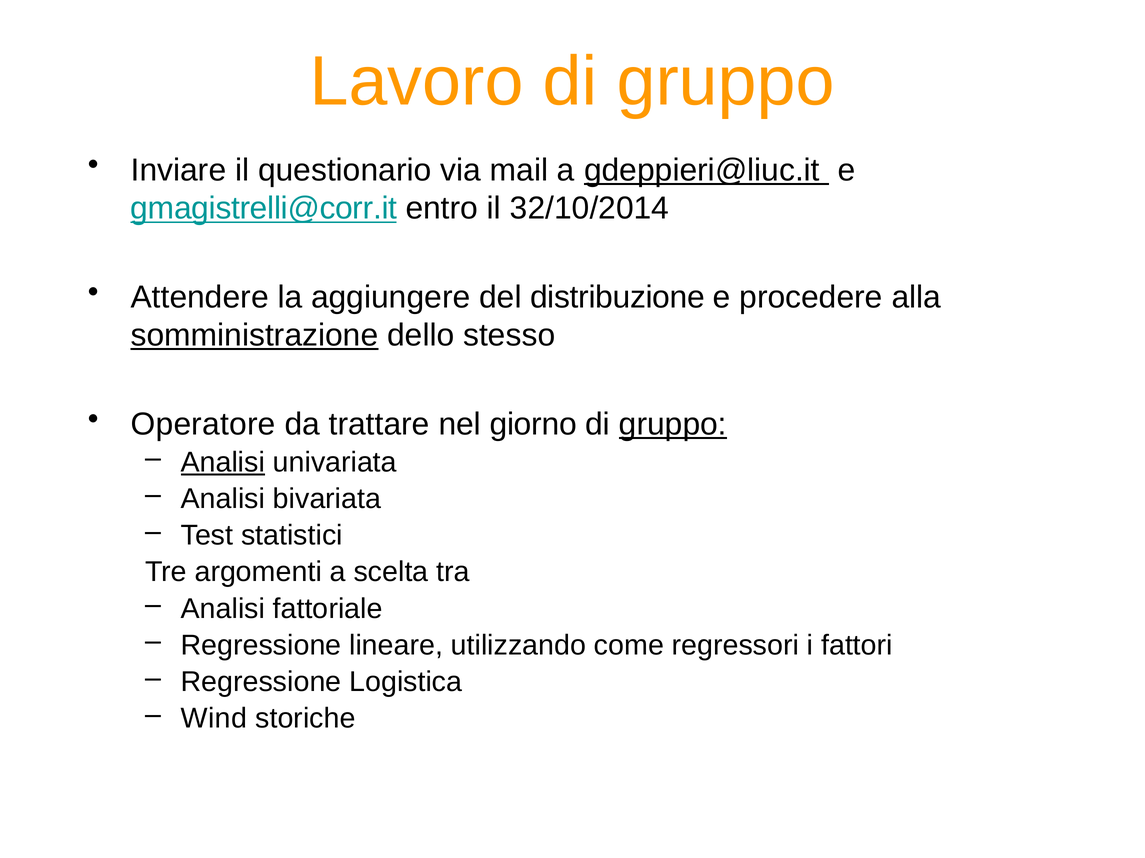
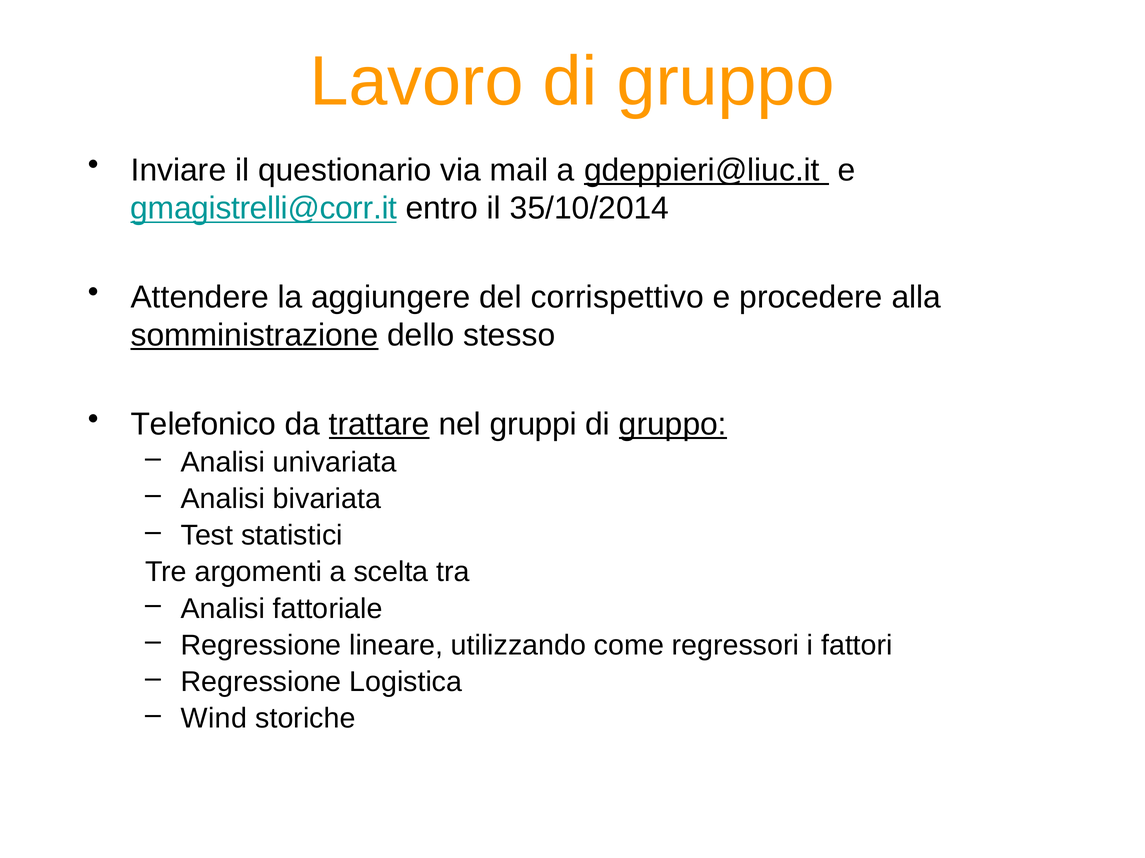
32/10/2014: 32/10/2014 -> 35/10/2014 (590, 208)
distribuzione: distribuzione -> corrispettivo (617, 297)
Operatore: Operatore -> Telefonico (203, 425)
trattare underline: none -> present (379, 425)
giorno: giorno -> gruppi (533, 425)
Analisi underline: present -> none (223, 463)
